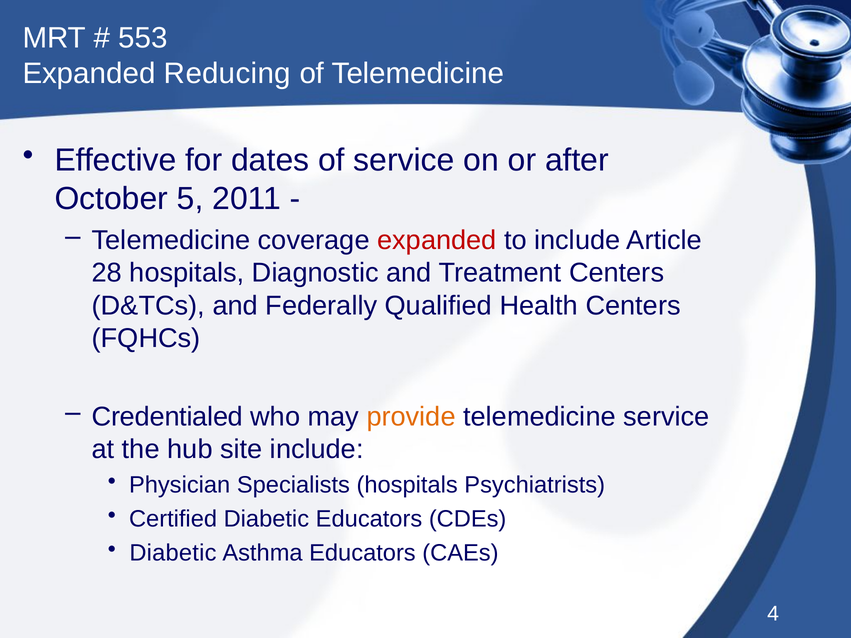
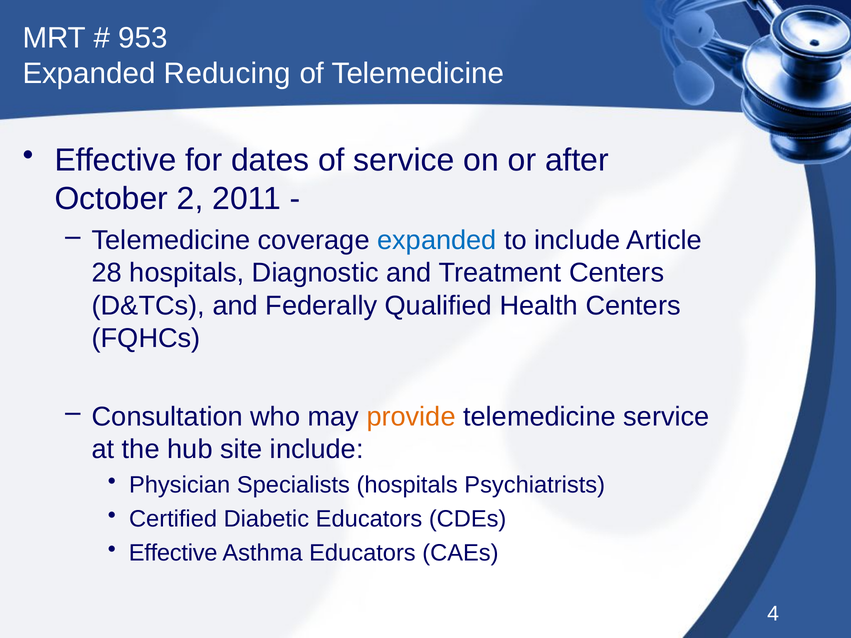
553: 553 -> 953 (143, 38)
5: 5 -> 2 (190, 199)
expanded colour: red -> blue (437, 241)
Credentialed: Credentialed -> Consultation (167, 417)
Diabetic: Diabetic -> Effective (173, 553)
